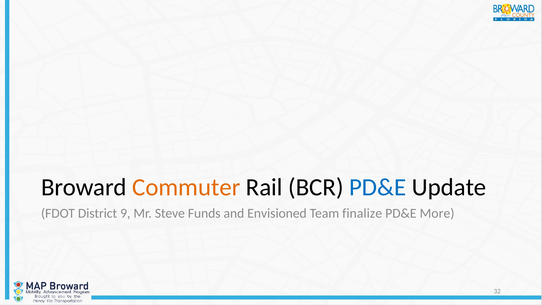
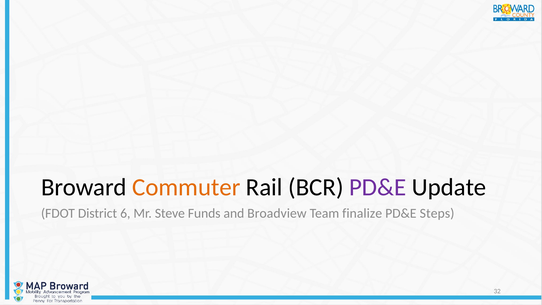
PD&E colour: blue -> purple (378, 187)
9: 9 -> 6 (125, 213)
Envisioned: Envisioned -> Broadview (277, 213)
More: More -> Steps (437, 213)
